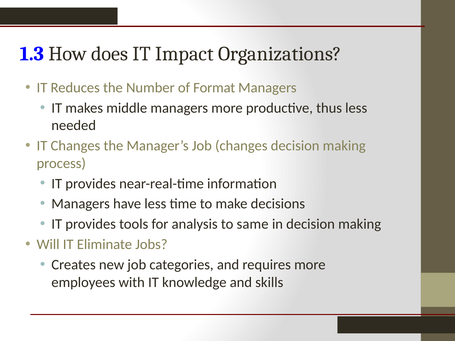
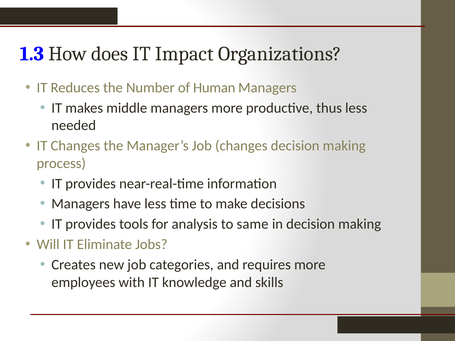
Format: Format -> Human (214, 88)
